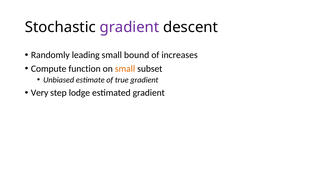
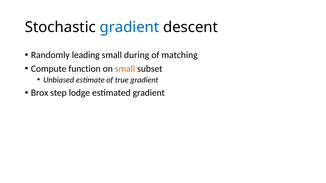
gradient colour: purple -> blue (129, 27)
bound: bound -> during (137, 55)
increases: increases -> matching (180, 55)
Very: Very -> Brox (40, 93)
